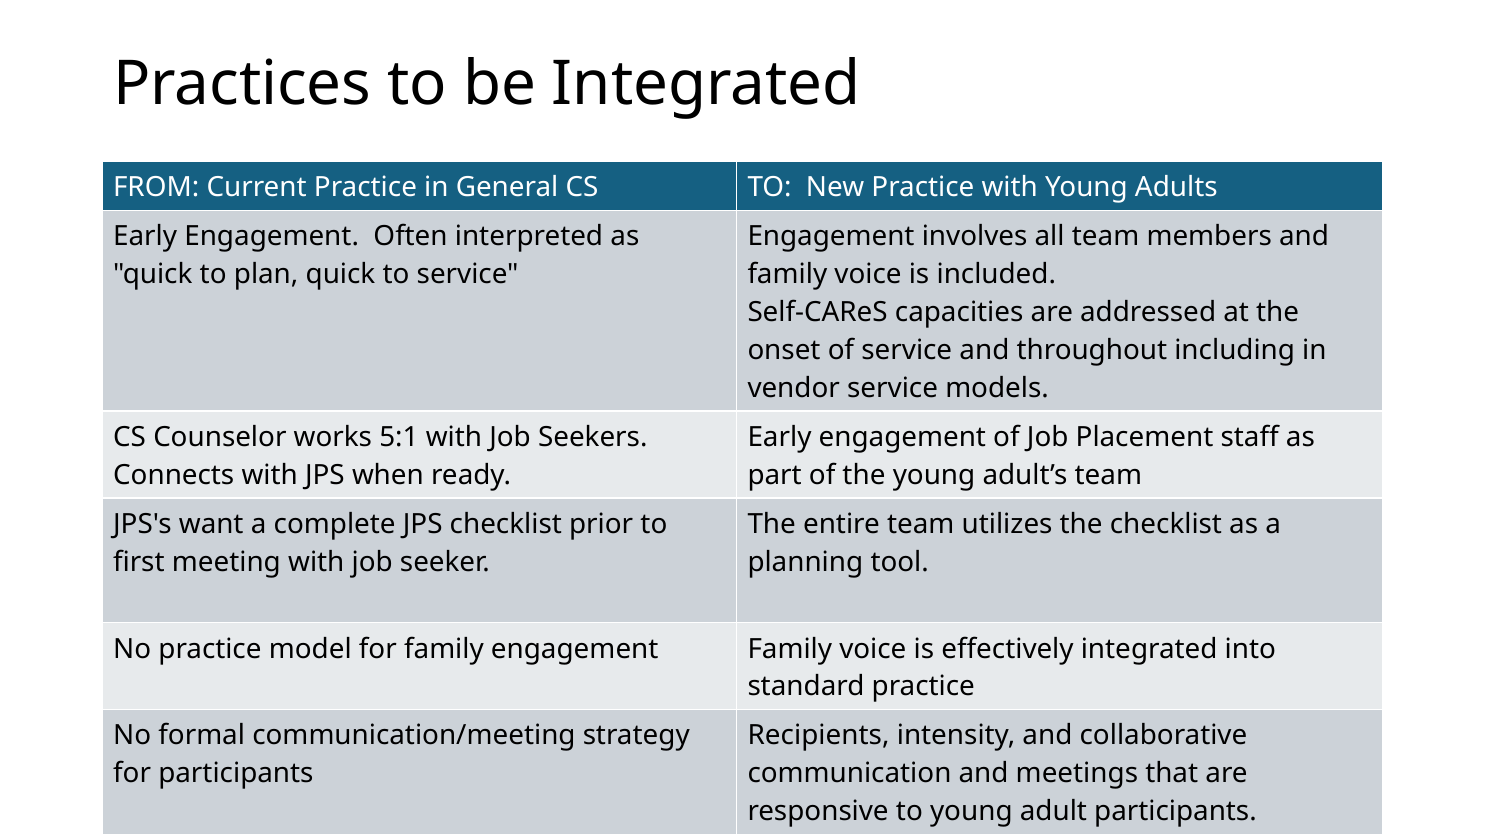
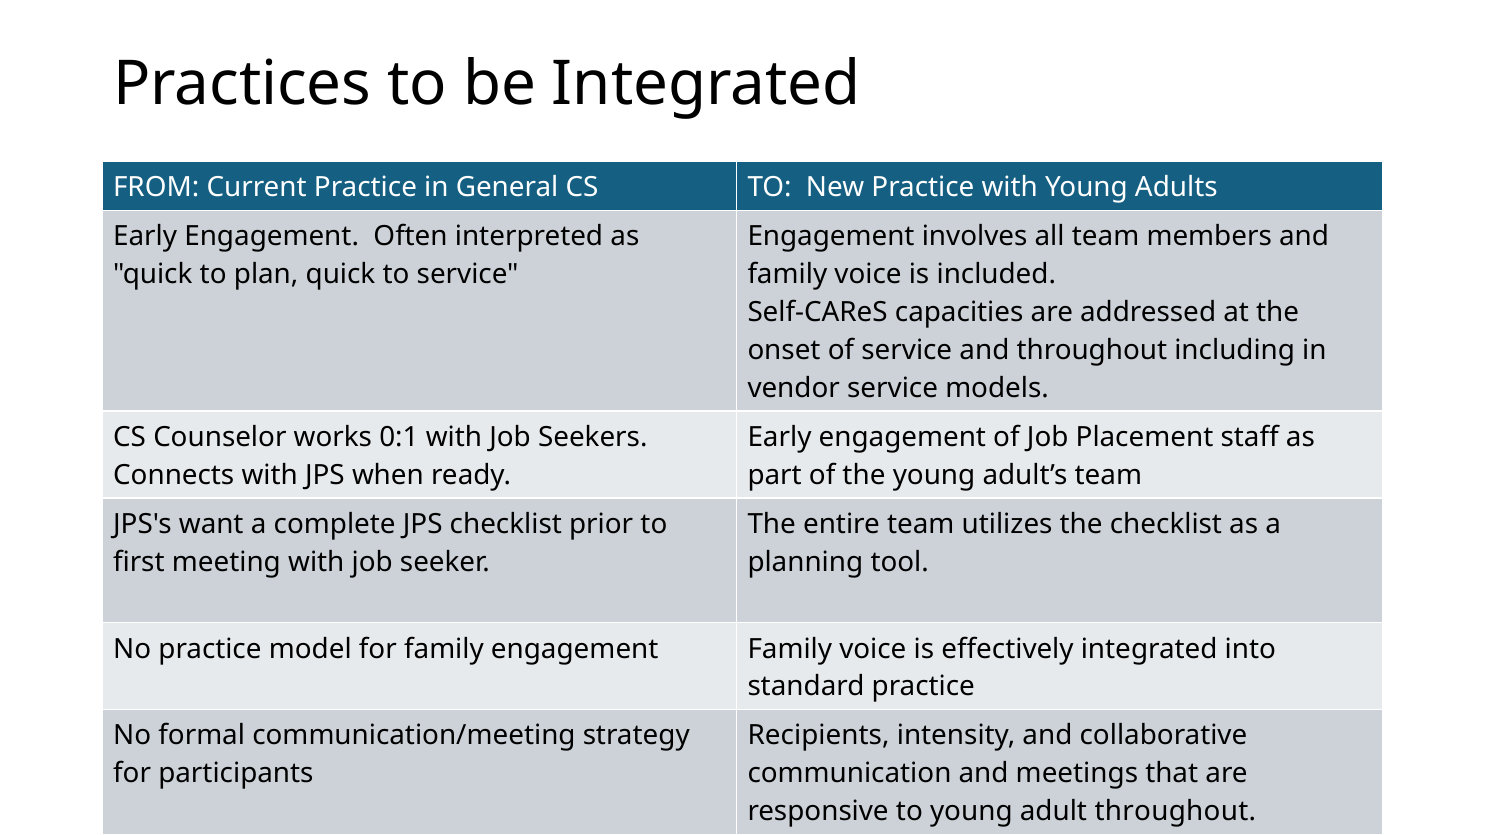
5:1: 5:1 -> 0:1 (399, 437)
adult participants: participants -> throughout (1175, 812)
